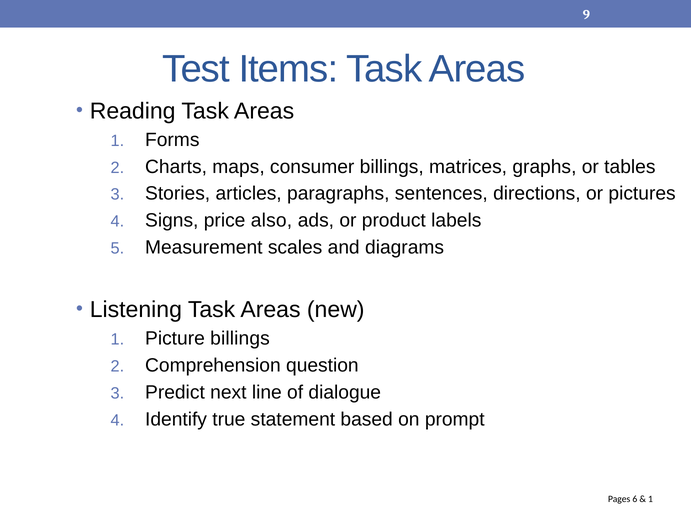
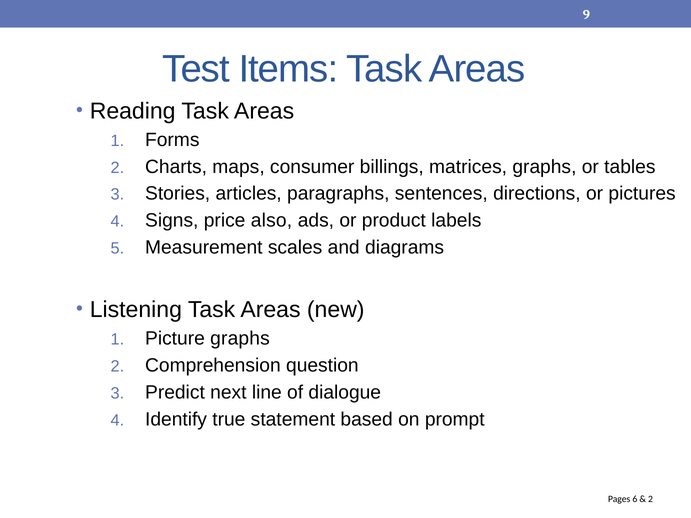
Picture billings: billings -> graphs (240, 339)
1: 1 -> 2 (650, 499)
